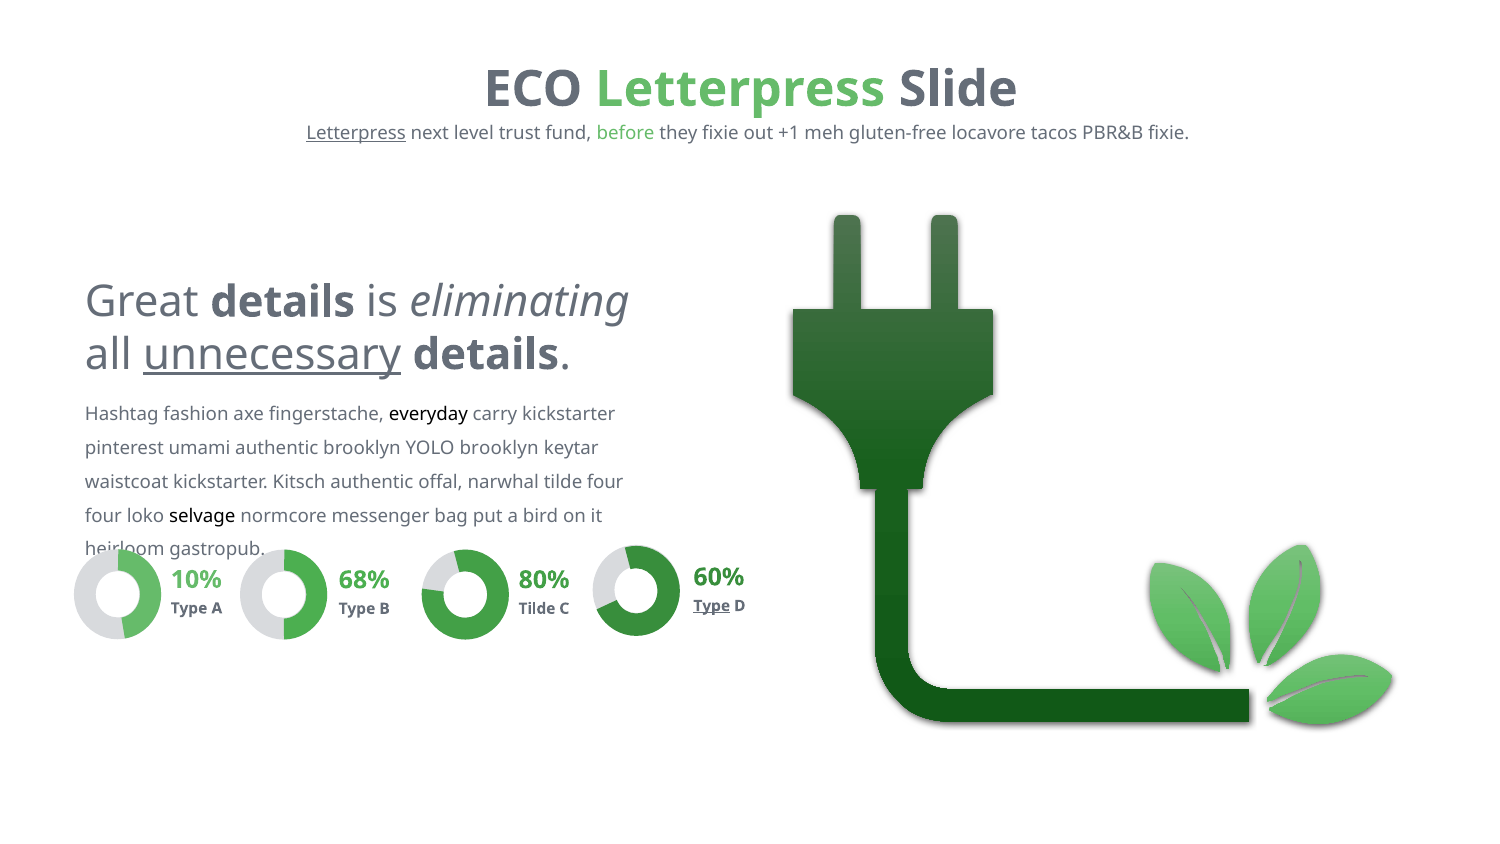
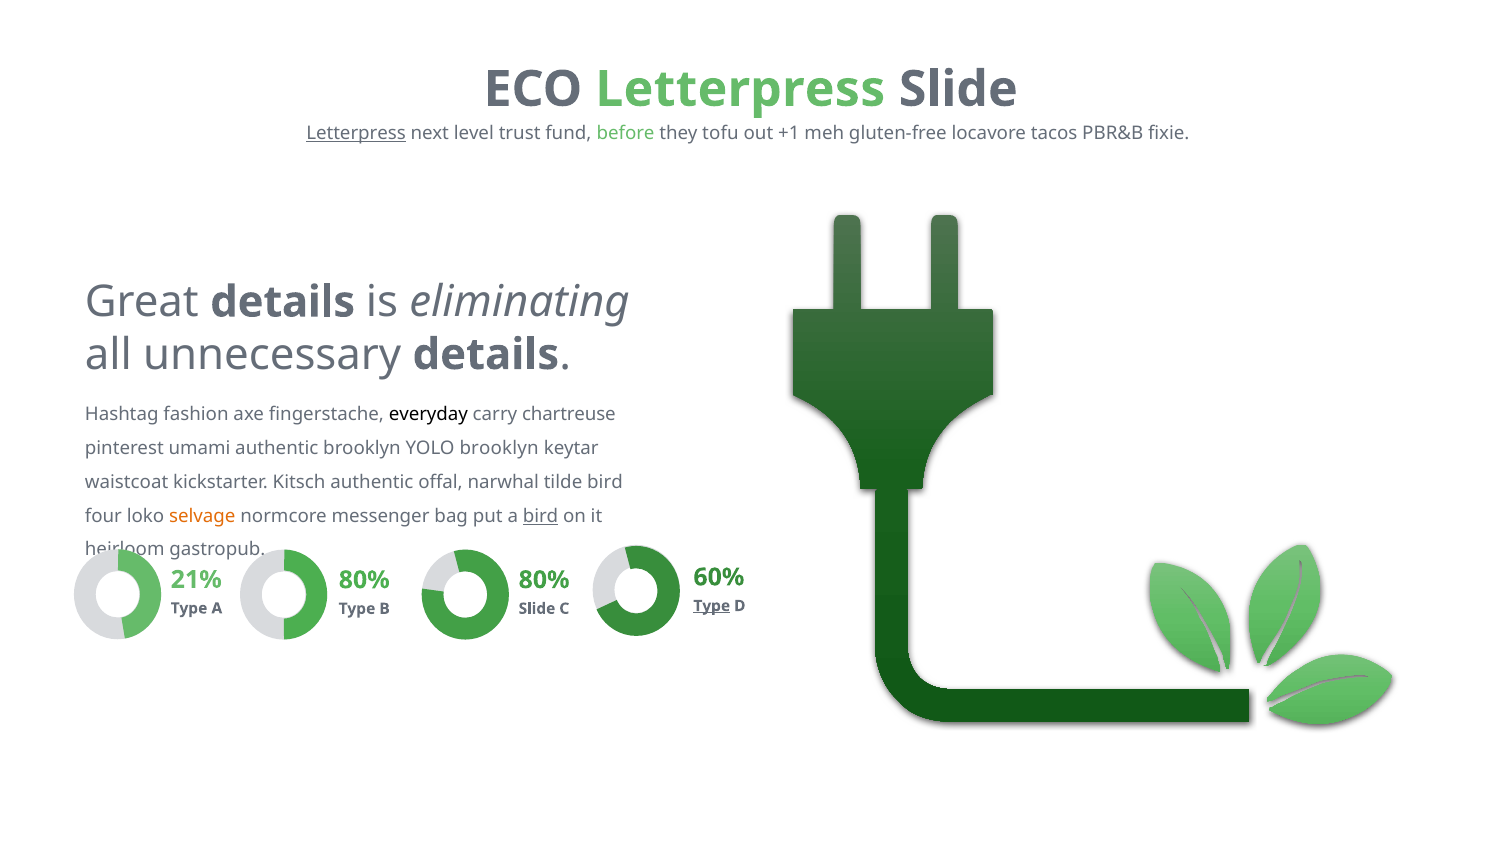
they fixie: fixie -> tofu (720, 134)
unnecessary underline: present -> none (272, 355)
carry kickstarter: kickstarter -> chartreuse (569, 415)
tilde four: four -> bird (605, 482)
selvage colour: black -> orange (202, 516)
bird underline: none -> present (541, 516)
10%: 10% -> 21% (196, 579)
68%: 68% -> 80% (364, 580)
Tilde: Tilde -> Slide (537, 608)
